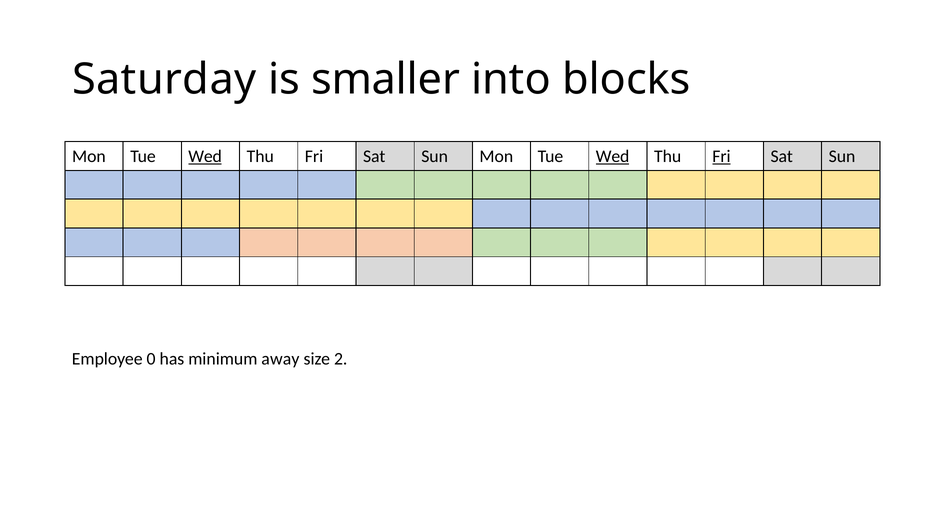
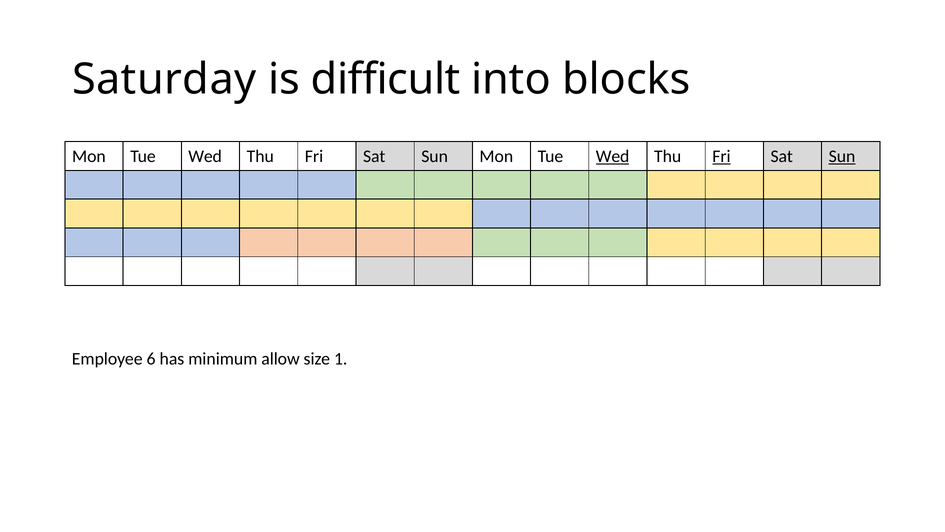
smaller: smaller -> difficult (386, 79)
Wed underline: present -> none (205, 156)
Sun underline: none -> present (842, 156)
0: 0 -> 6 (151, 359)
away: away -> allow (281, 359)
2: 2 -> 1 (341, 359)
